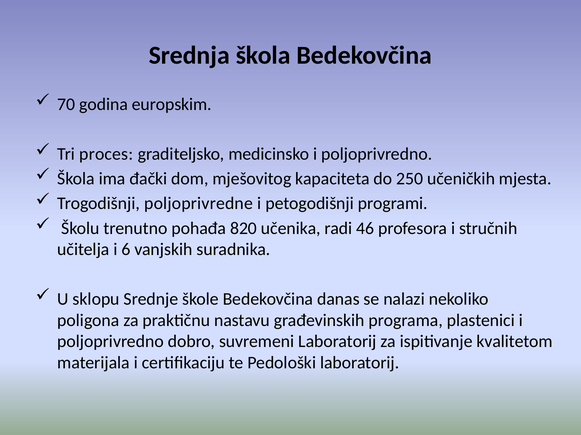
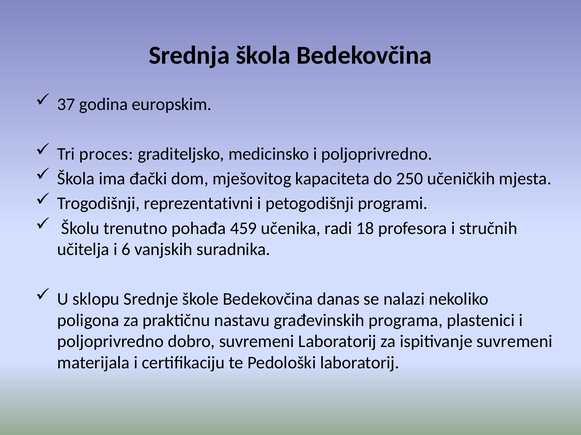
70: 70 -> 37 (66, 104)
poljoprivredne: poljoprivredne -> reprezentativni (199, 204)
820: 820 -> 459 (243, 229)
46: 46 -> 18 (365, 229)
ispitivanje kvalitetom: kvalitetom -> suvremeni (515, 342)
